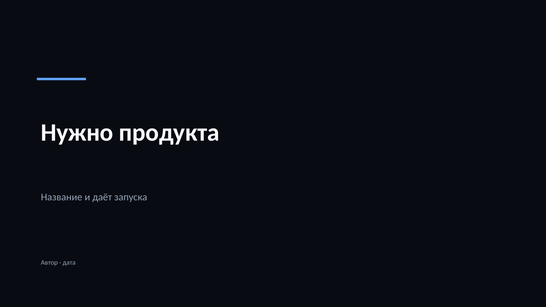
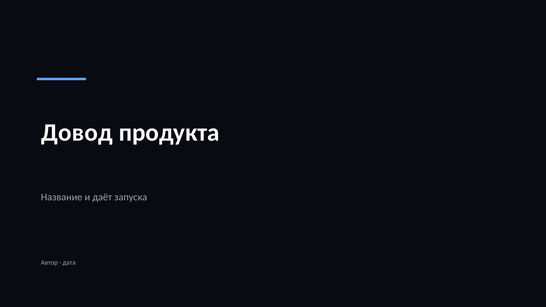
Нужно: Нужно -> Довод (77, 133)
